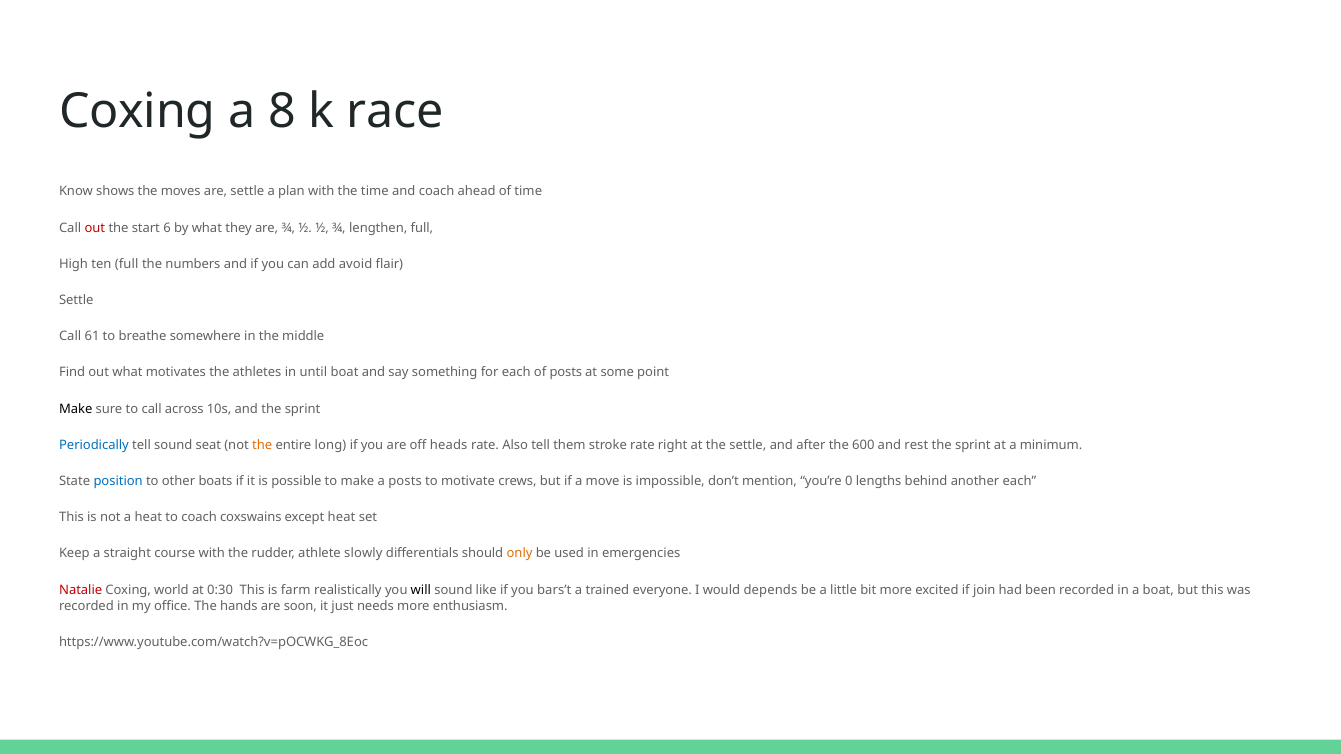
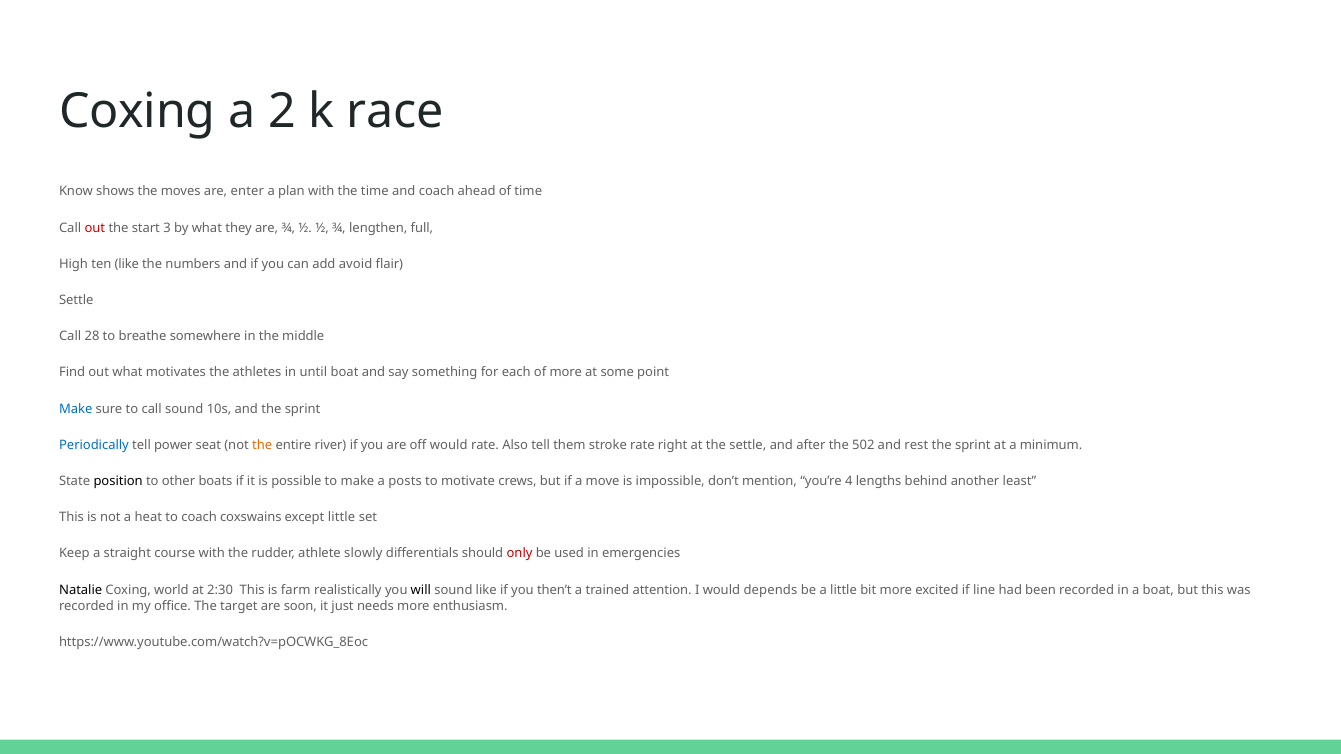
8: 8 -> 2 (282, 111)
are settle: settle -> enter (247, 192)
6: 6 -> 3 (167, 228)
ten full: full -> like (127, 264)
61: 61 -> 28 (92, 337)
of posts: posts -> more (566, 373)
Make colour: black -> blue (76, 409)
call across: across -> sound (184, 409)
tell sound: sound -> power (173, 445)
long: long -> river (331, 445)
off heads: heads -> would (449, 445)
600: 600 -> 502 (863, 445)
position colour: blue -> black (118, 481)
0: 0 -> 4 (849, 481)
another each: each -> least (1019, 481)
except heat: heat -> little (342, 518)
only colour: orange -> red (520, 554)
Natalie colour: red -> black (81, 590)
0:30: 0:30 -> 2:30 (220, 590)
bars’t: bars’t -> then’t (554, 590)
everyone: everyone -> attention (662, 590)
join: join -> line (984, 590)
hands: hands -> target (239, 606)
